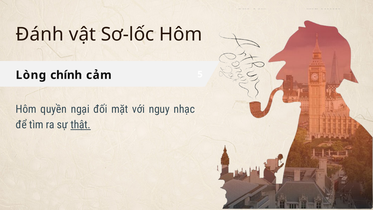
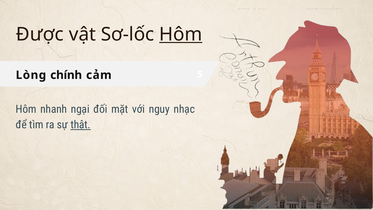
Đánh: Đánh -> Được (40, 34)
Hôm underline: none -> present (181, 34)
quyền: quyền -> nhanh (54, 109)
